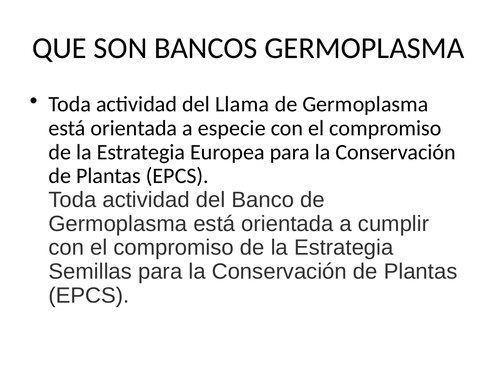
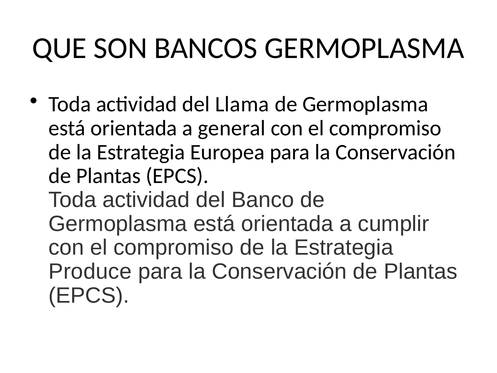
especie: especie -> general (232, 128)
Semillas: Semillas -> Produce (90, 271)
